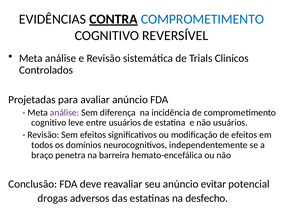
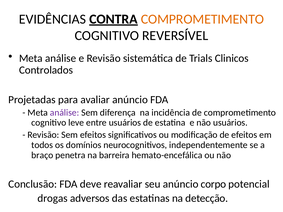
COMPROMETIMENTO colour: blue -> orange (202, 19)
evitar: evitar -> corpo (213, 184)
desfecho: desfecho -> detecção (207, 198)
